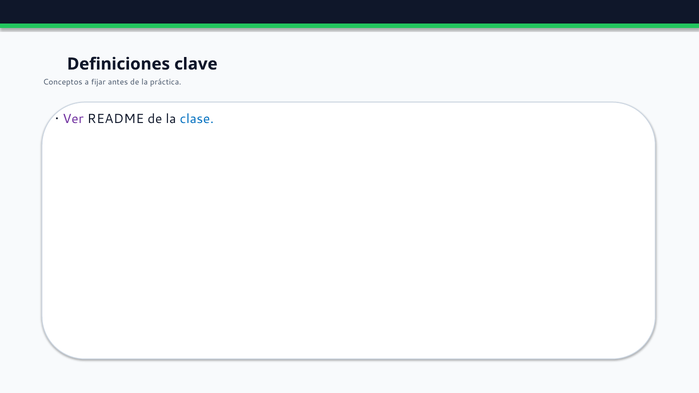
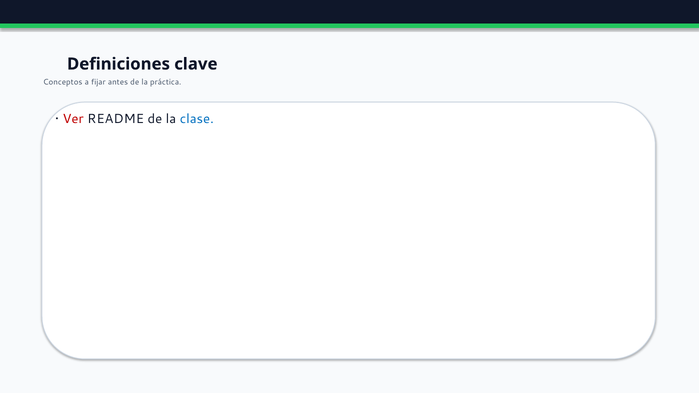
Ver colour: purple -> red (73, 119)
